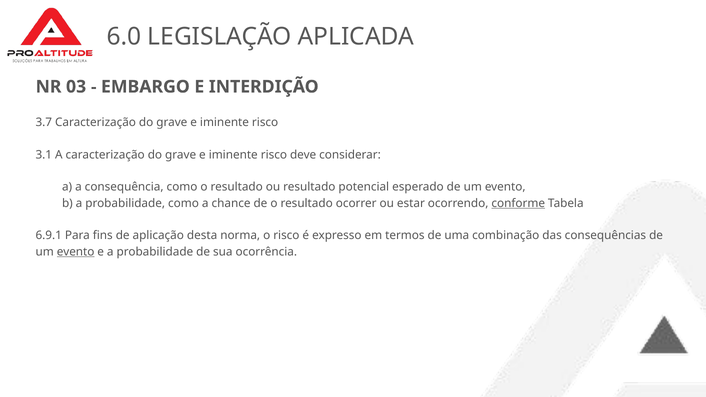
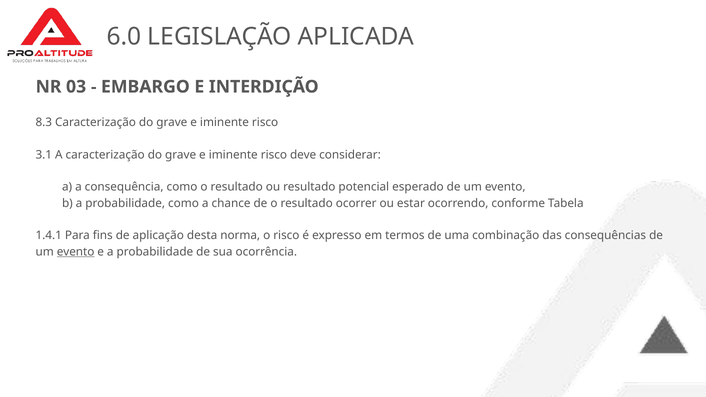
3.7: 3.7 -> 8.3 (44, 122)
conforme underline: present -> none (518, 203)
6.9.1: 6.9.1 -> 1.4.1 (49, 236)
